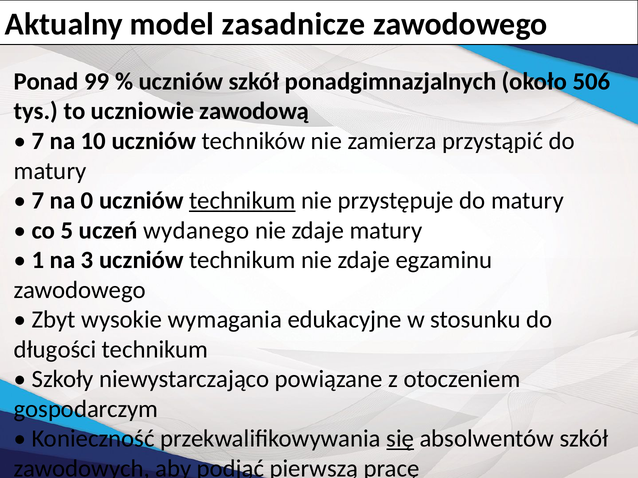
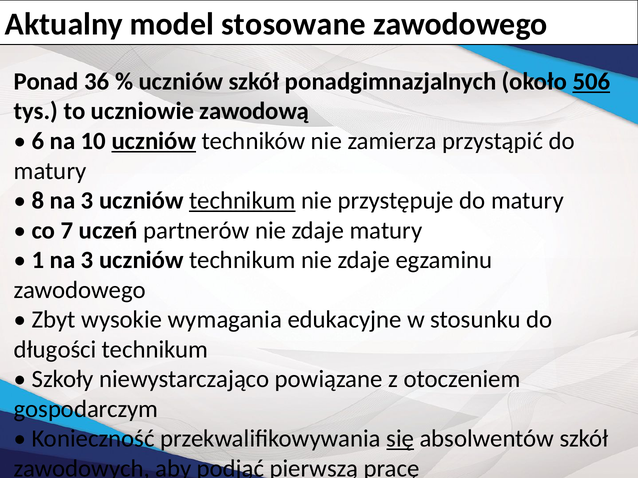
zasadnicze: zasadnicze -> stosowane (294, 24)
99: 99 -> 36 (97, 82)
506 underline: none -> present (591, 82)
7: 7 -> 6 (38, 141)
uczniów underline: none -> present (154, 141)
7: 7 -> 8 (38, 201)
0: 0 -> 3 (87, 201)
5: 5 -> 7 (67, 231)
wydanego: wydanego -> partnerów (196, 231)
